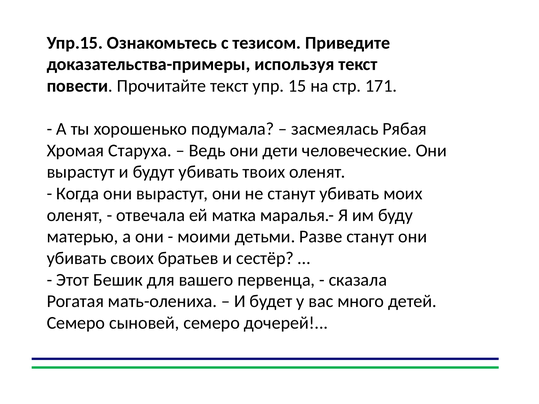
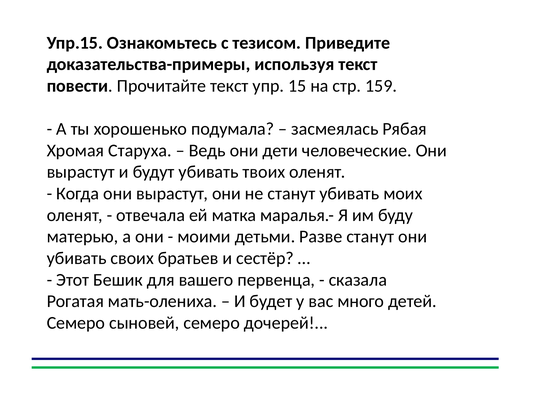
171: 171 -> 159 (381, 86)
